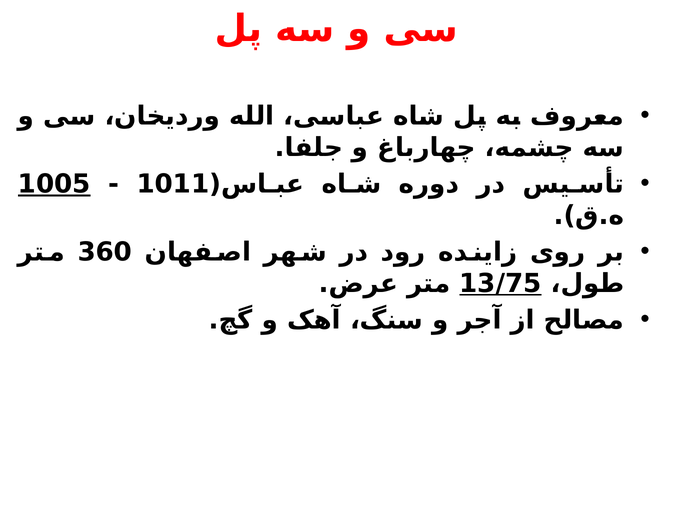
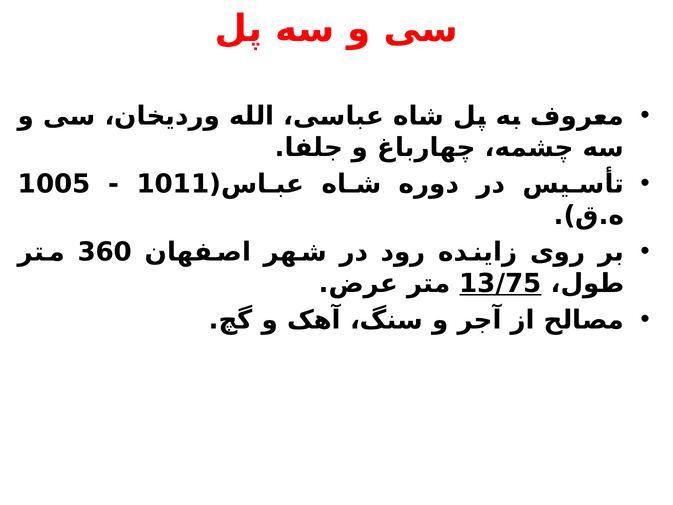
1005 underline: present -> none (54, 184)
